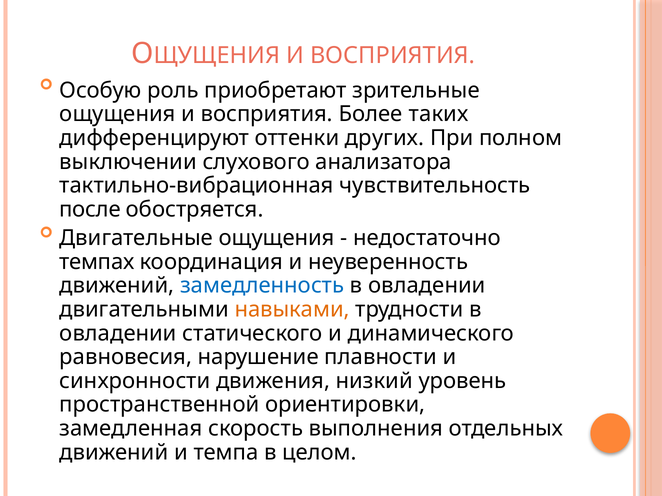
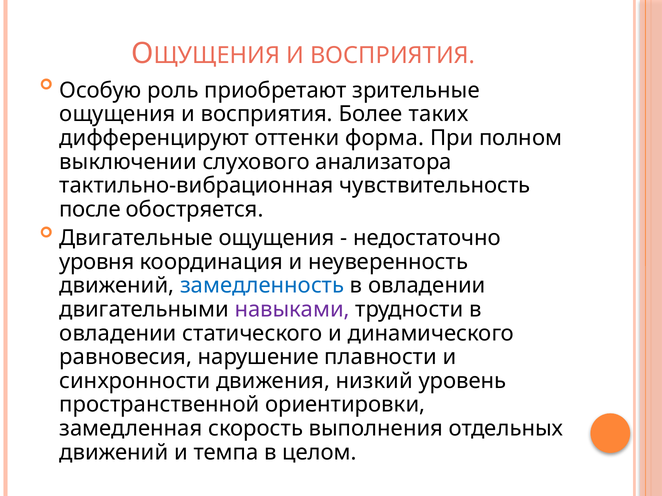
других: других -> форма (385, 138)
темпах: темпах -> уровня (97, 262)
навыками colour: orange -> purple (292, 310)
